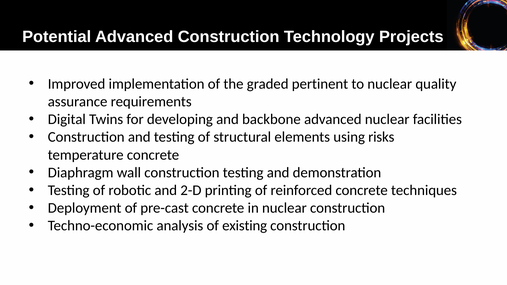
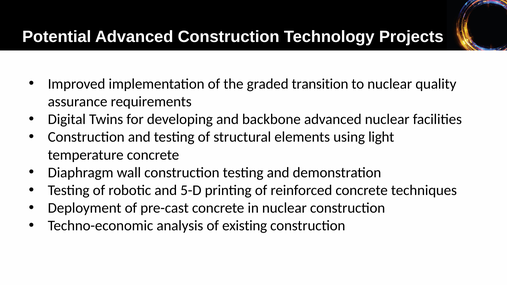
pertinent: pertinent -> transition (320, 84)
risks: risks -> light (381, 137)
2-D: 2-D -> 5-D (191, 190)
